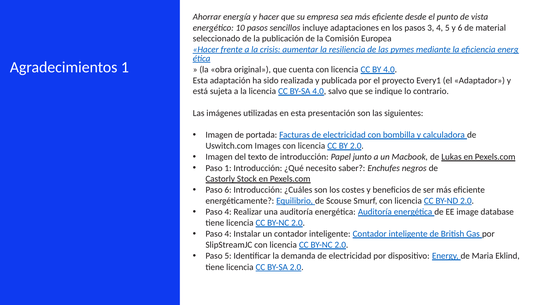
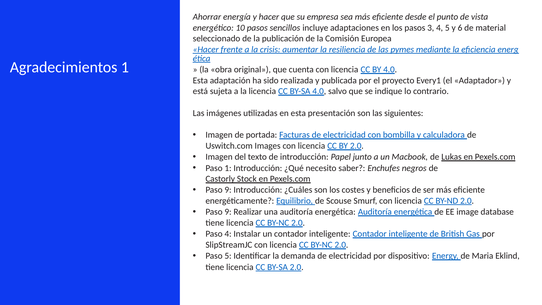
6: 6 -> 9 (228, 190)
4: 4 -> 9 (228, 212)
